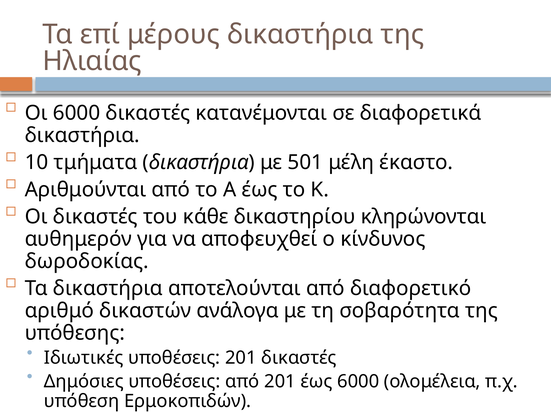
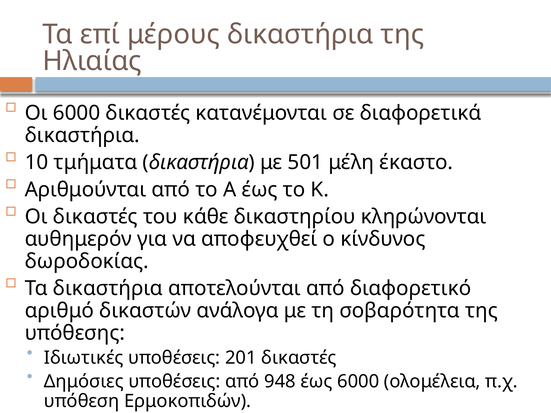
από 201: 201 -> 948 (280, 382)
